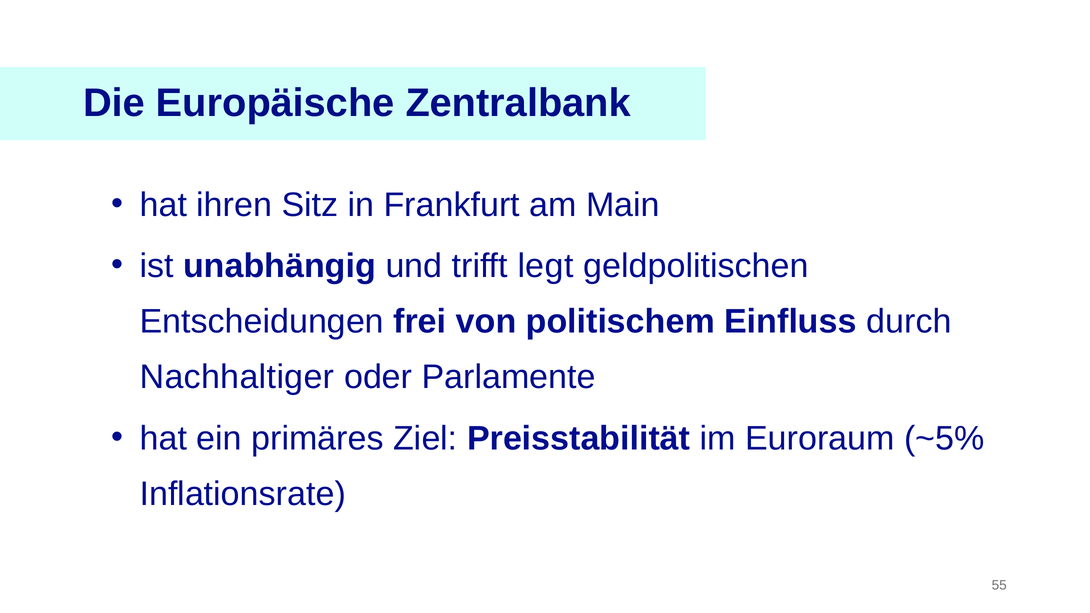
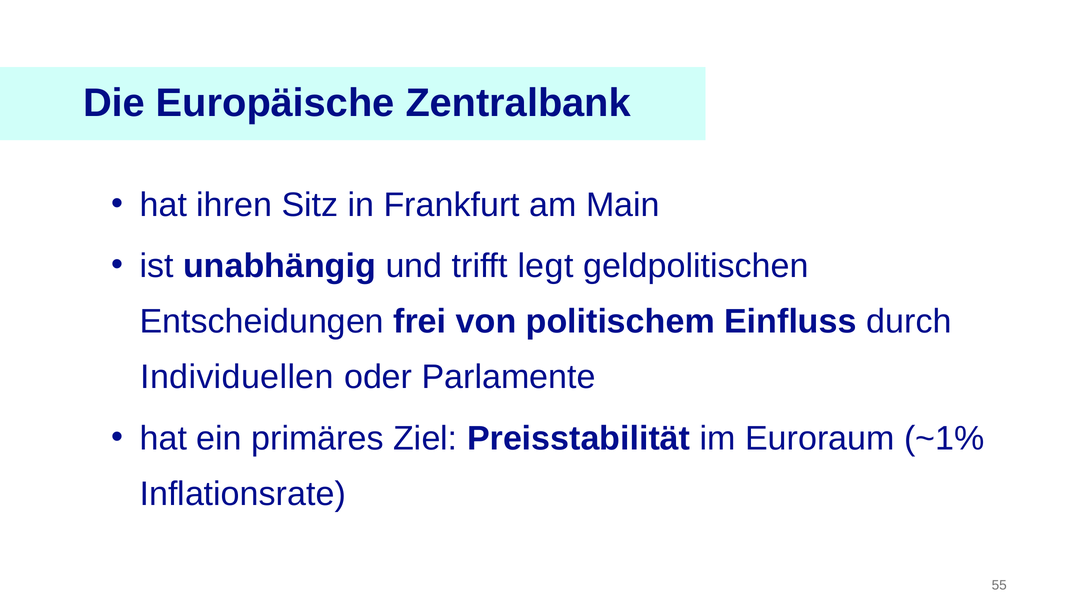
Nachhaltiger: Nachhaltiger -> Individuellen (237, 377)
~5%: ~5% -> ~1% (944, 438)
